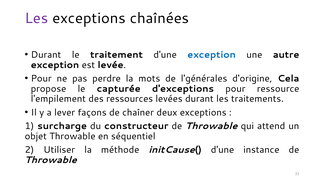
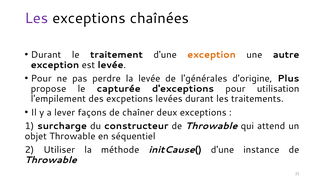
exception colour: blue -> orange (212, 55)
la mots: mots -> levée (149, 79)
Cela: Cela -> Plus (288, 79)
ressource: ressource -> utilisation (278, 89)
ressources: ressources -> excpetions (130, 99)
